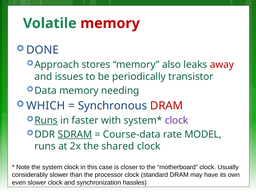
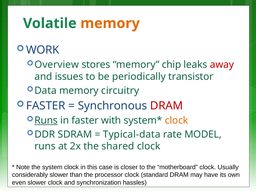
memory colour: red -> orange (110, 23)
DONE: DONE -> WORK (43, 50)
Approach: Approach -> Overview (57, 65)
also: also -> chip (172, 65)
needing: needing -> circuitry (120, 91)
WHICH: WHICH -> FASTER (46, 106)
clock colour: purple -> orange (177, 120)
SDRAM underline: present -> none (75, 134)
Course-data: Course-data -> Typical-data (132, 134)
